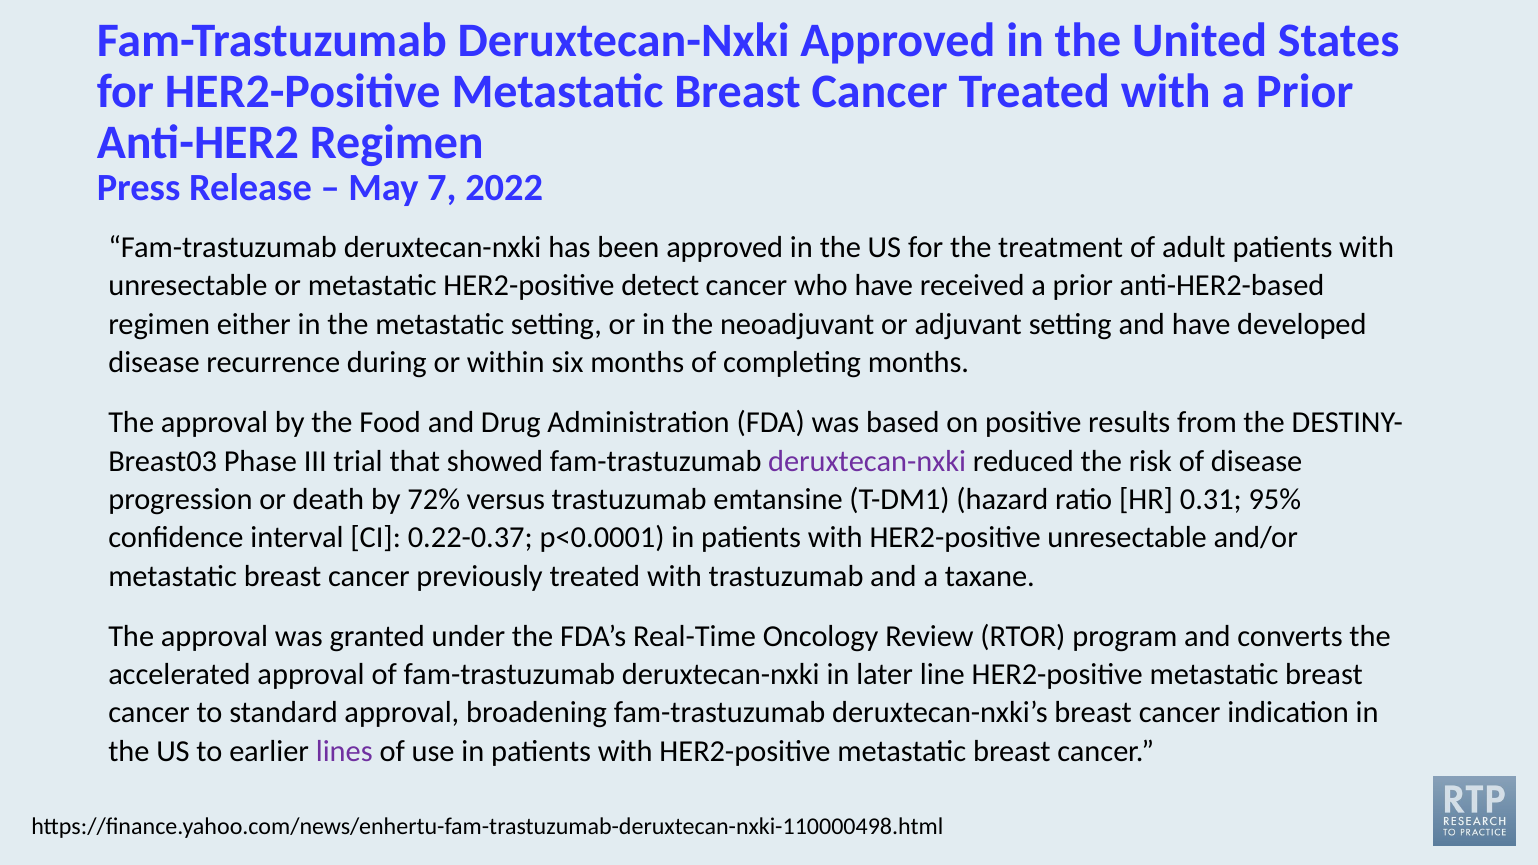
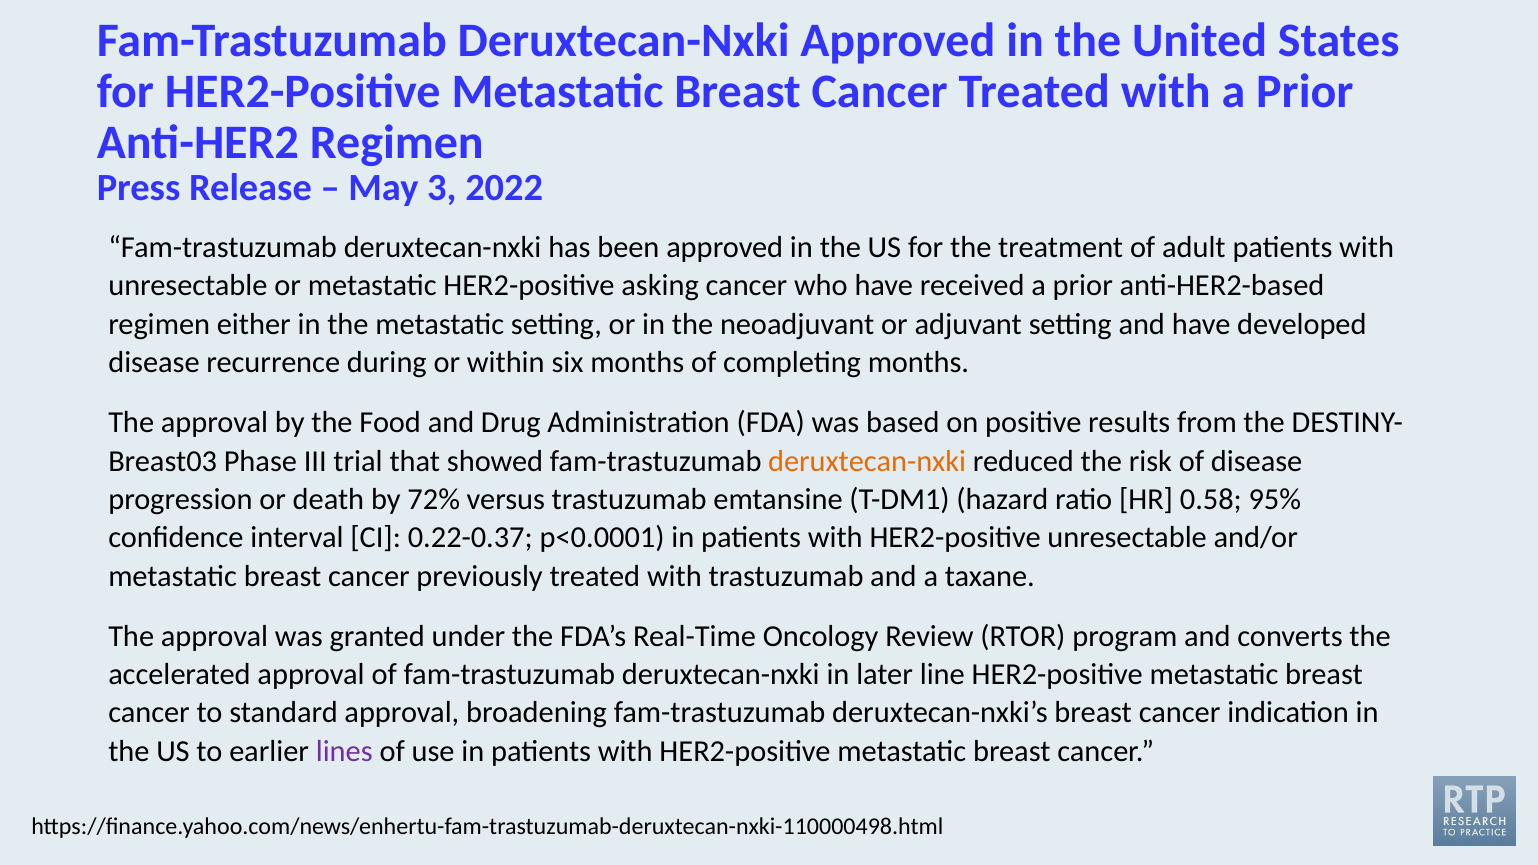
7: 7 -> 3 (442, 188)
detect: detect -> asking (660, 286)
deruxtecan-nxki colour: purple -> orange (867, 461)
0.31: 0.31 -> 0.58 (1211, 499)
